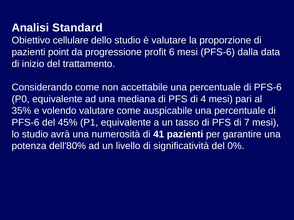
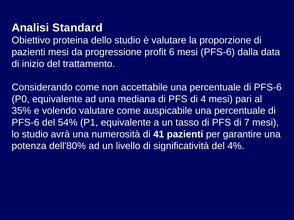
cellulare: cellulare -> proteina (71, 40)
pazienti point: point -> mesi (58, 52)
45%: 45% -> 54% (68, 123)
0%: 0% -> 4% (236, 146)
